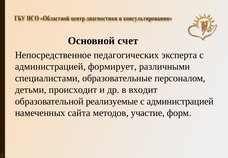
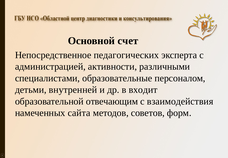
формирует: формирует -> активности (112, 67)
происходит: происходит -> внутренней (73, 90)
реализуемые: реализуемые -> отвечающим (112, 101)
администрацией: администрацией -> взаимодействия (180, 101)
участие: участие -> советов (148, 113)
